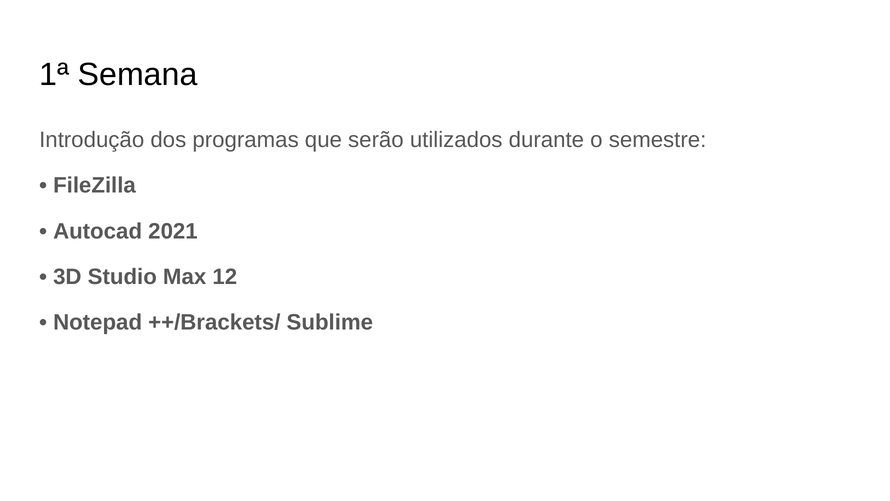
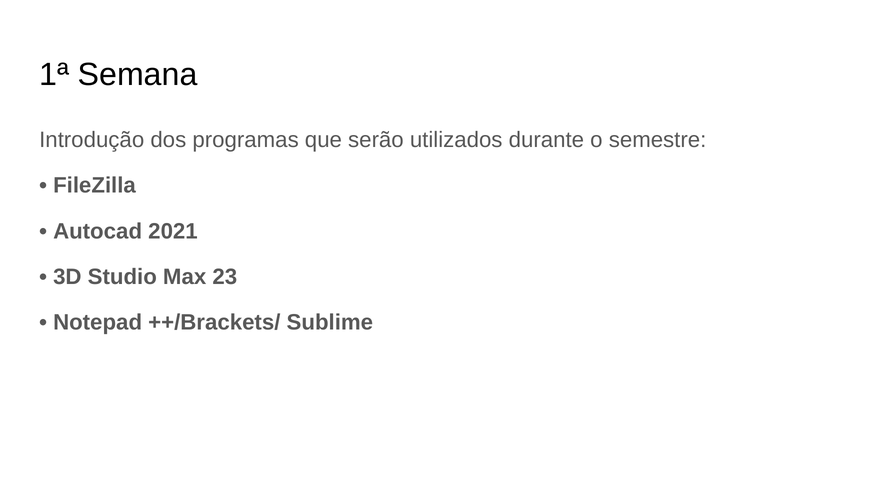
12: 12 -> 23 (225, 277)
